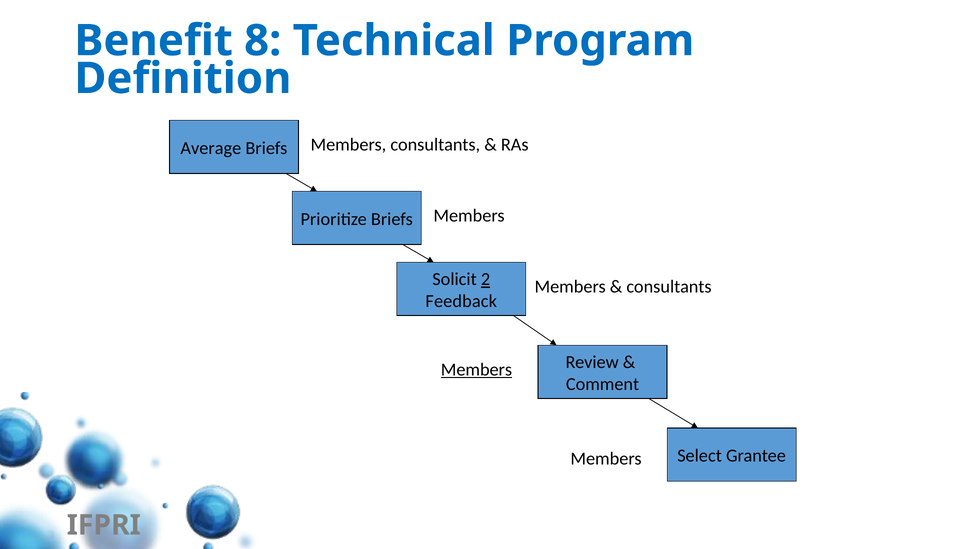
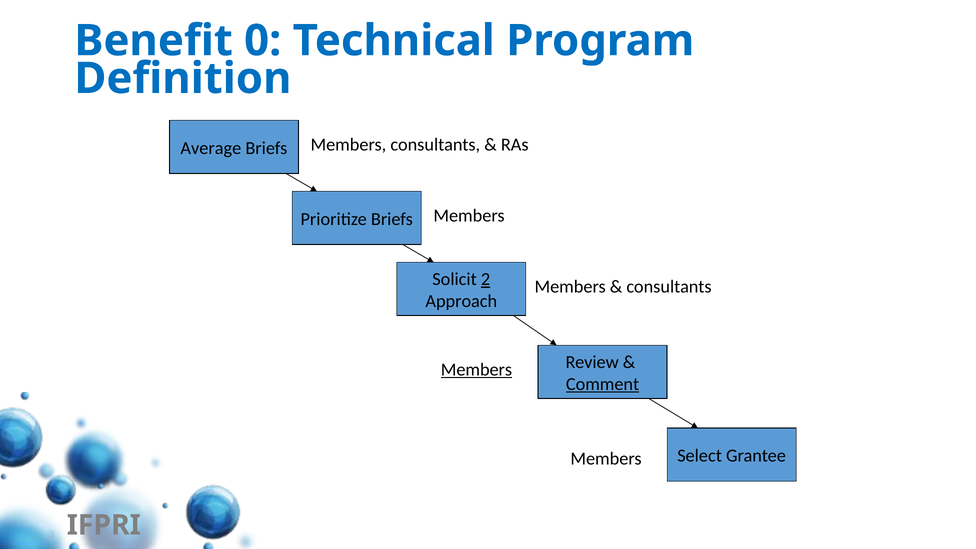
8: 8 -> 0 (263, 41)
Feedback: Feedback -> Approach (461, 301)
Comment underline: none -> present (603, 384)
